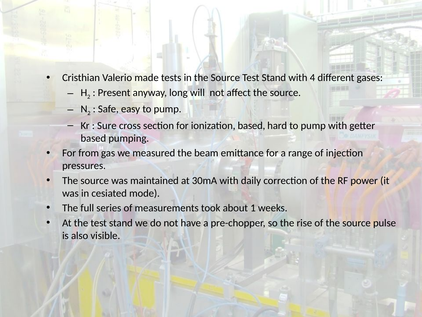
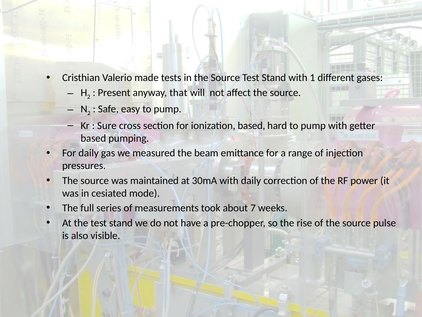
4: 4 -> 1 (312, 78)
long: long -> that (178, 92)
For from: from -> daily (89, 153)
1: 1 -> 7 (253, 208)
